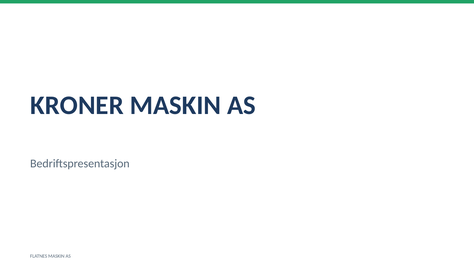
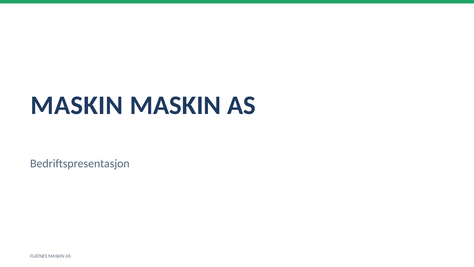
KRONER: KRONER -> MASKIN (77, 105)
